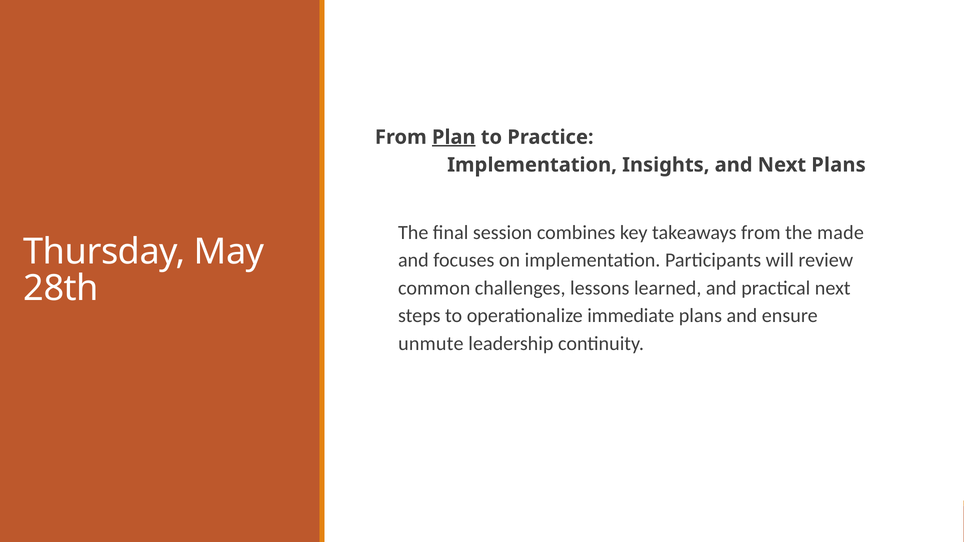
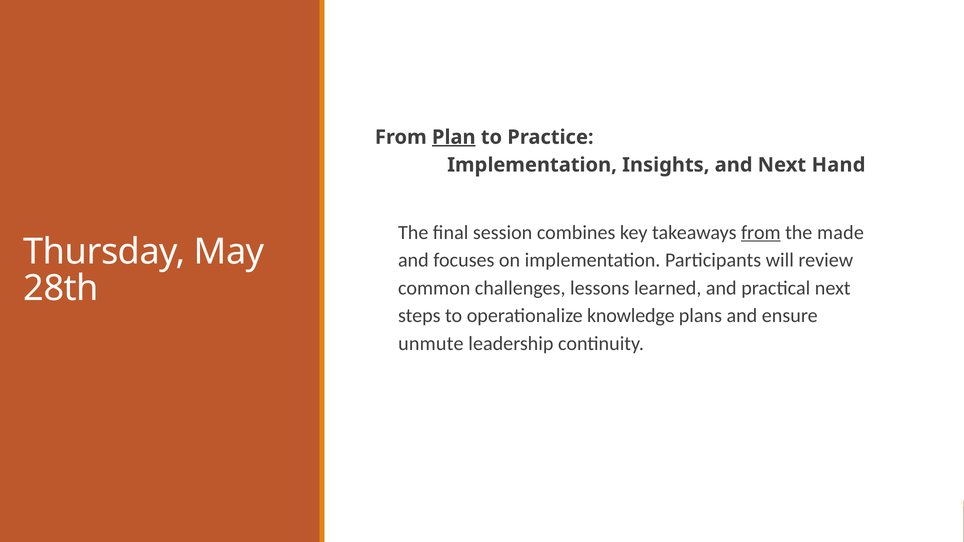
Next Plans: Plans -> Hand (839, 165)
from underline: none -> present (761, 233)
immediate: immediate -> knowledge (631, 316)
